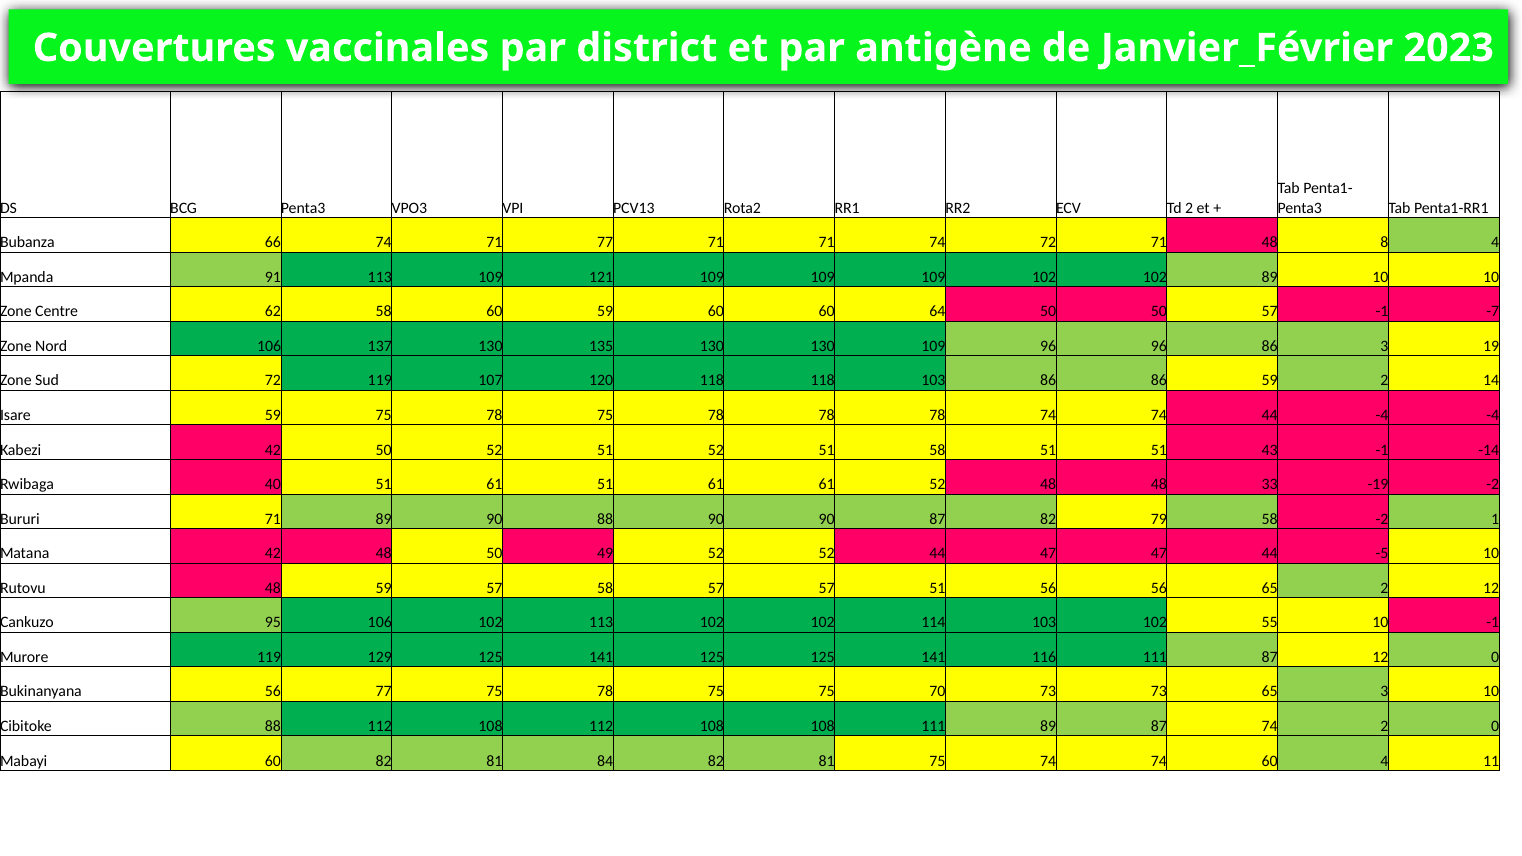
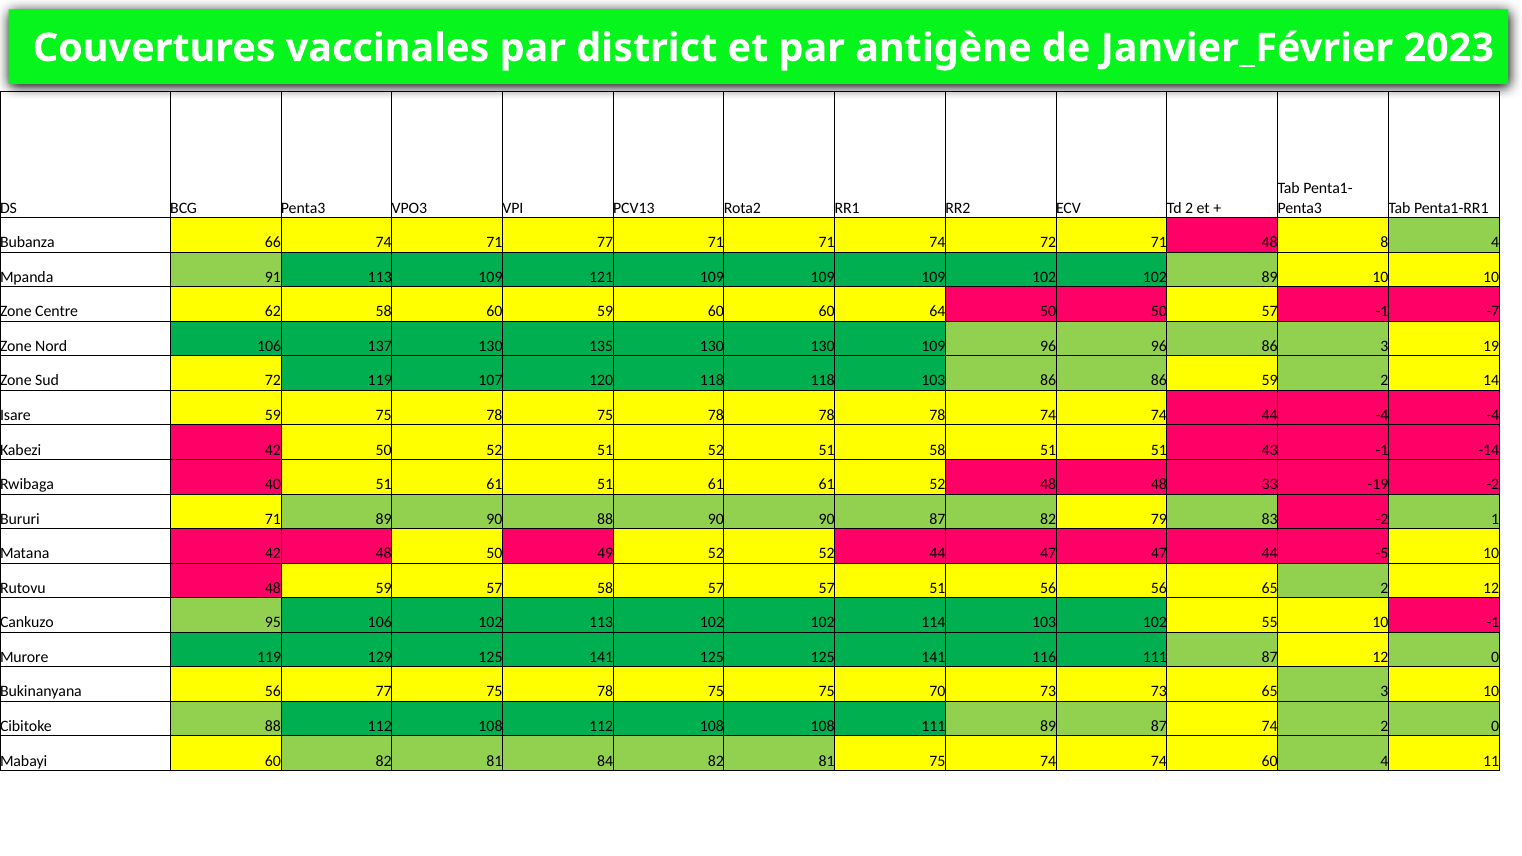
79 58: 58 -> 83 (1270, 519)
